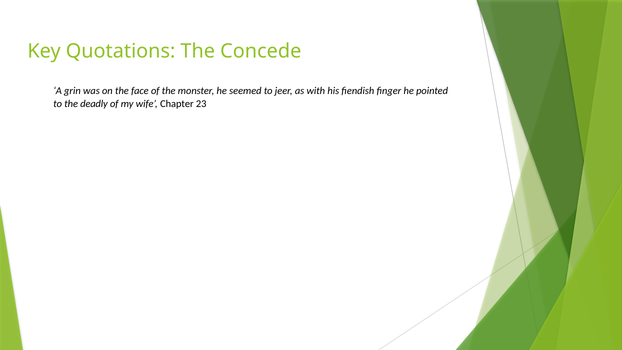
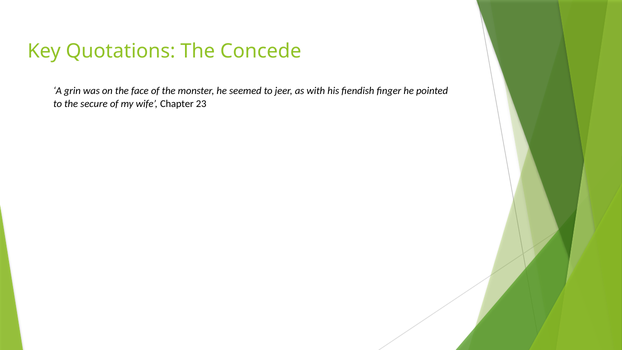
deadly: deadly -> secure (94, 104)
